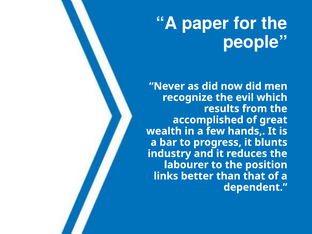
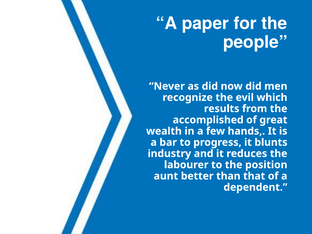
links: links -> aunt (166, 176)
